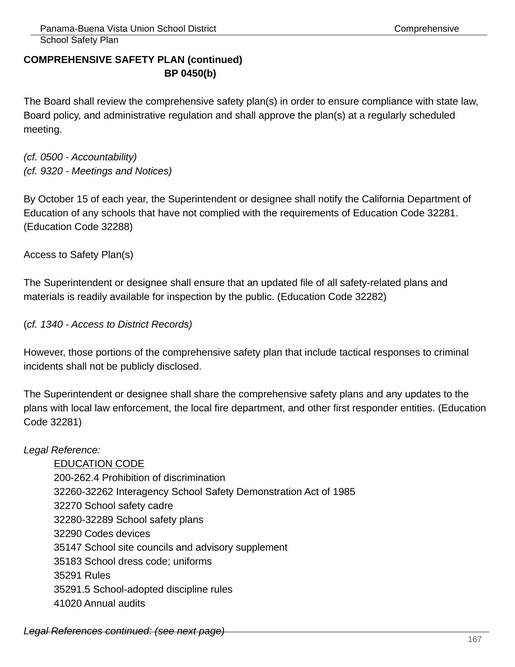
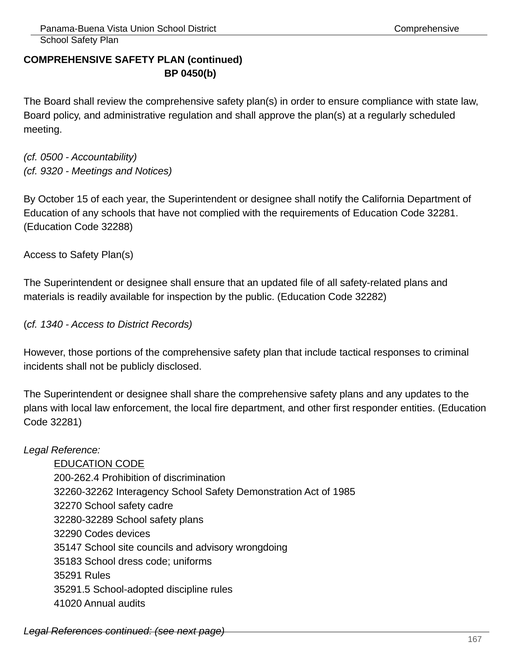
supplement: supplement -> wrongdoing (262, 547)
